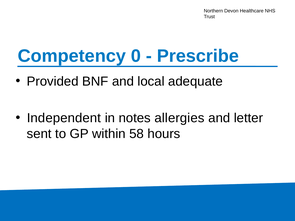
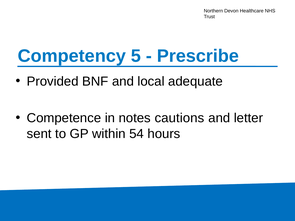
0: 0 -> 5 (136, 56)
Independent: Independent -> Competence (64, 118)
allergies: allergies -> cautions (179, 118)
58: 58 -> 54 (137, 134)
